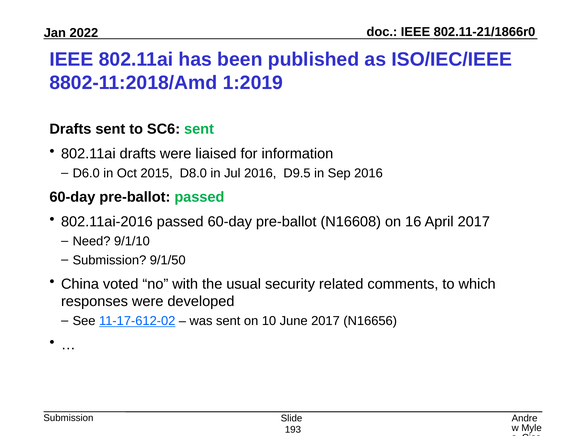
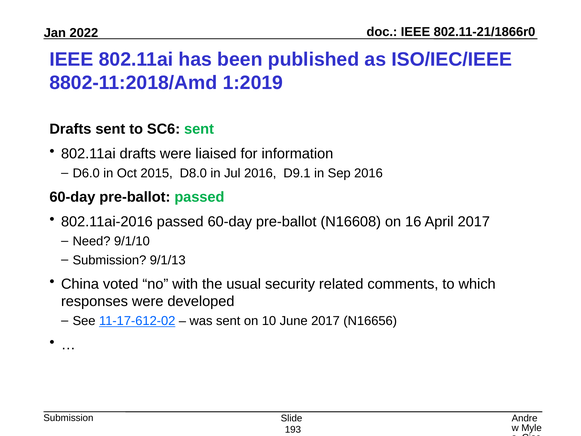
D9.5: D9.5 -> D9.1 (297, 173)
9/1/50: 9/1/50 -> 9/1/13 (168, 260)
